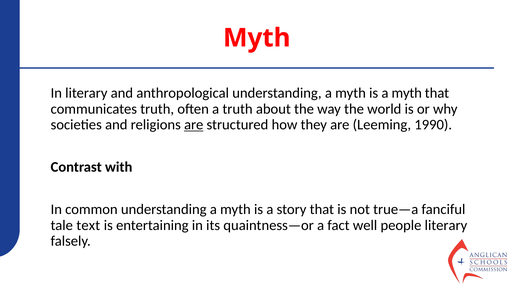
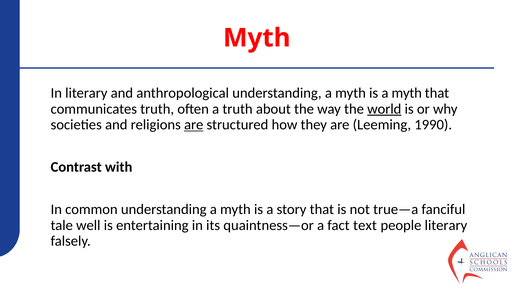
world underline: none -> present (384, 109)
text: text -> well (88, 225)
well: well -> text (365, 225)
